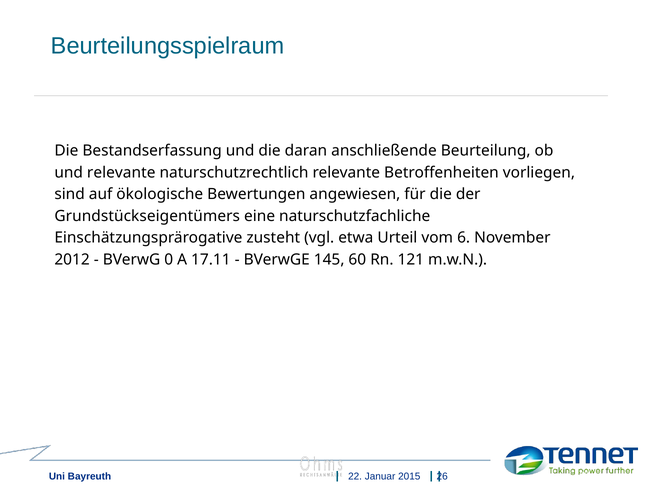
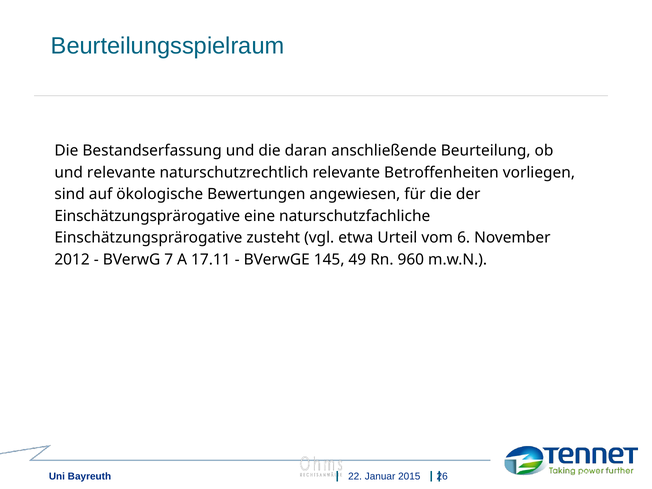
Grundstückseigentümers: Grundstückseigentümers -> Einschätzungsprärogative (147, 216)
0: 0 -> 7 (169, 260)
60: 60 -> 49 (357, 260)
121: 121 -> 960 (411, 260)
